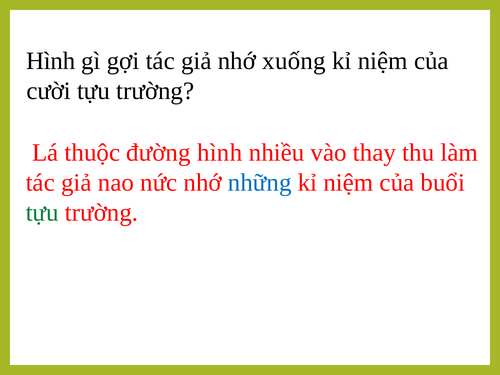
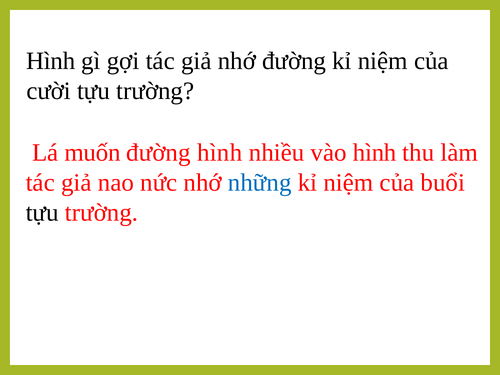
nhớ xuống: xuống -> đường (294, 61)
thuộc: thuộc -> muốn (92, 153)
vào thay: thay -> hình (375, 153)
tựu colour: green -> black (42, 213)
